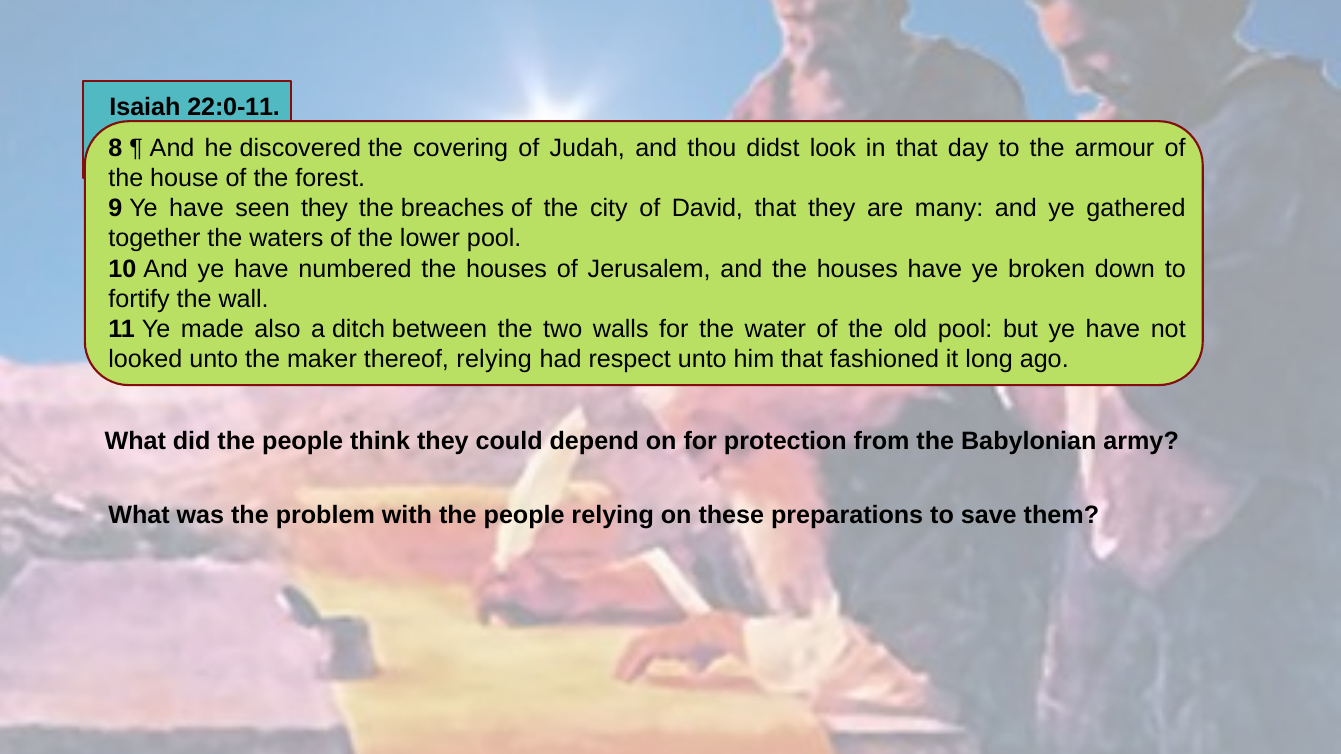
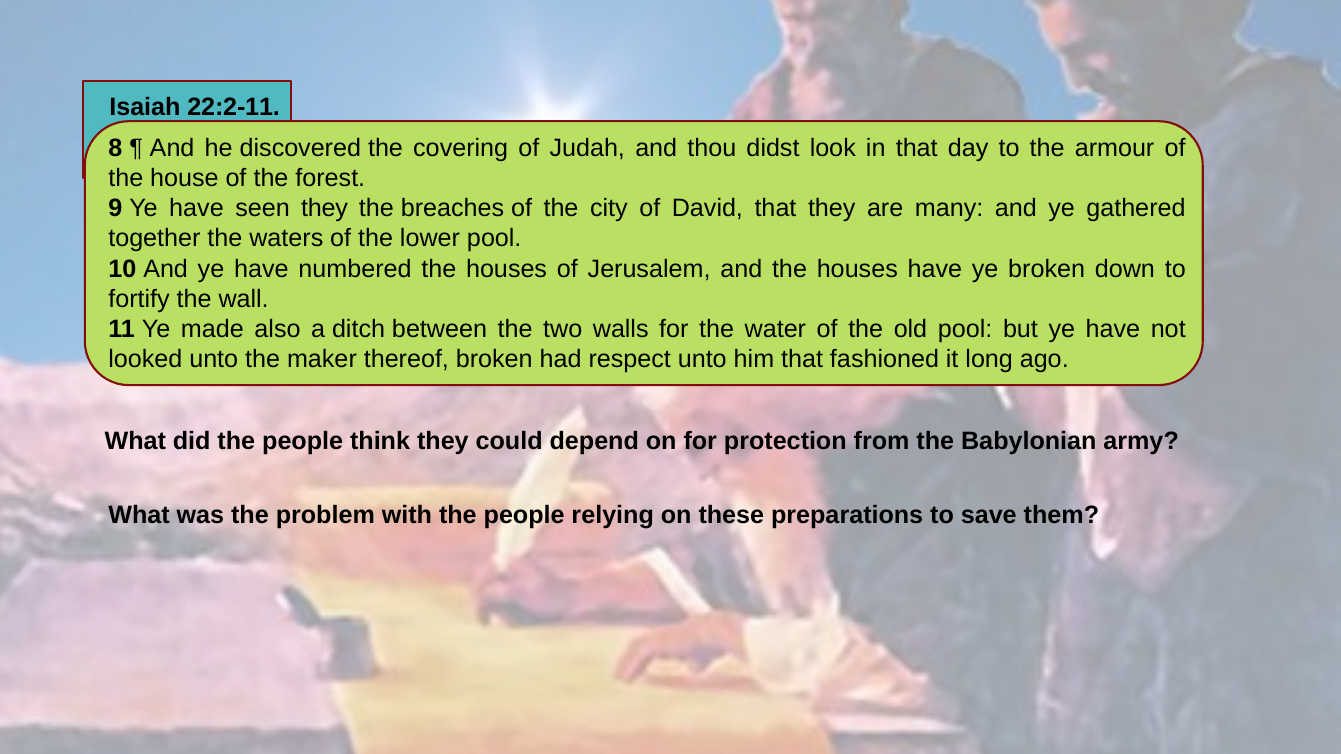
22:0-11: 22:0-11 -> 22:2-11 (234, 108)
thereof relying: relying -> broken (494, 359)
